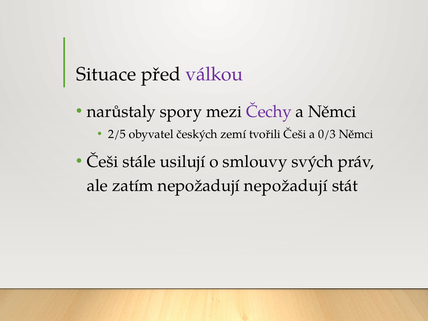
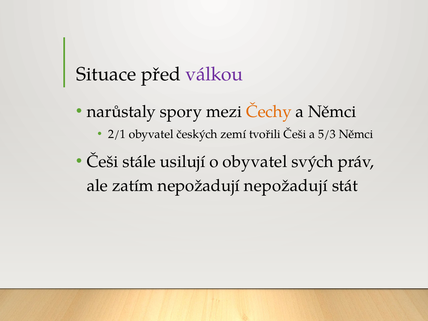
Čechy colour: purple -> orange (269, 112)
2/5: 2/5 -> 2/1 (117, 134)
0/3: 0/3 -> 5/3 (327, 134)
o smlouvy: smlouvy -> obyvatel (255, 162)
